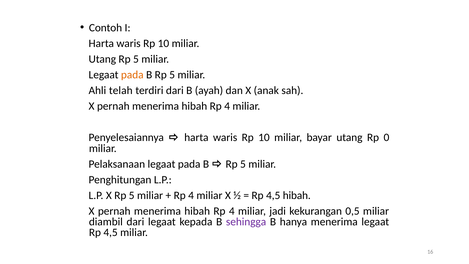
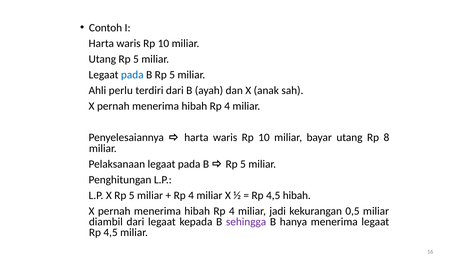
pada colour: orange -> blue (132, 75)
telah: telah -> perlu (121, 90)
0: 0 -> 8 (386, 137)
